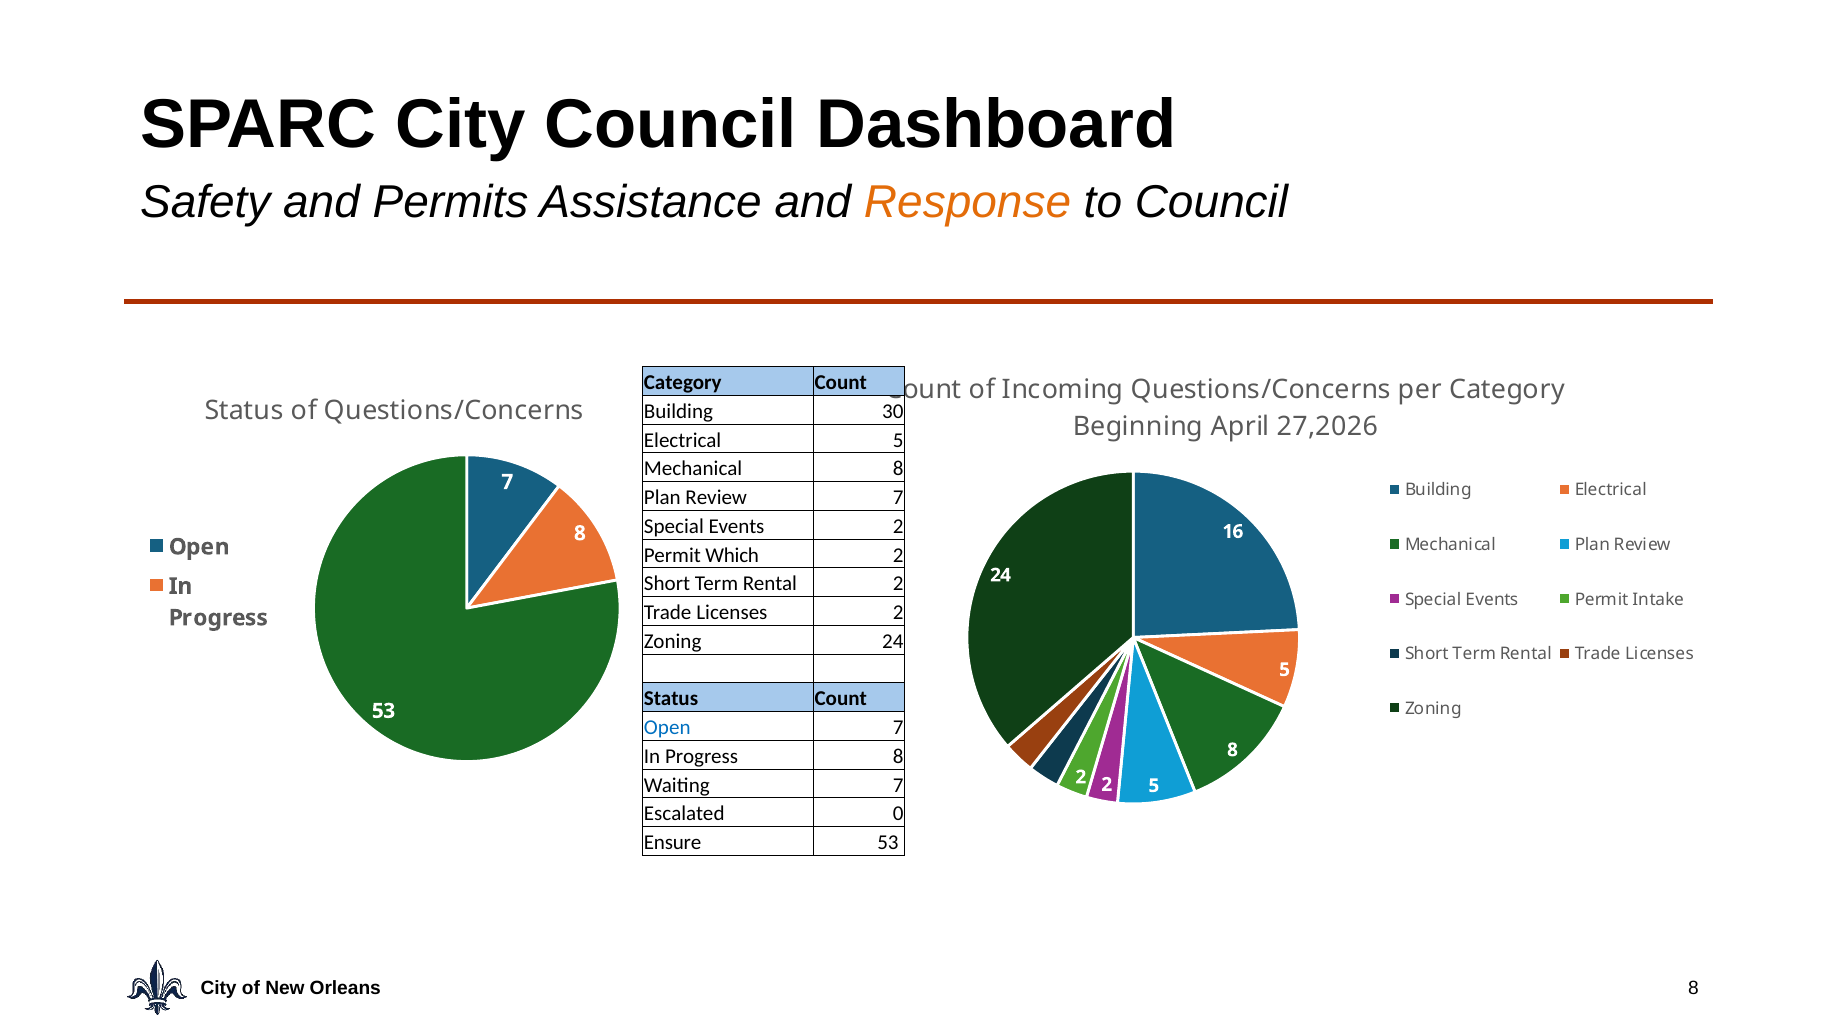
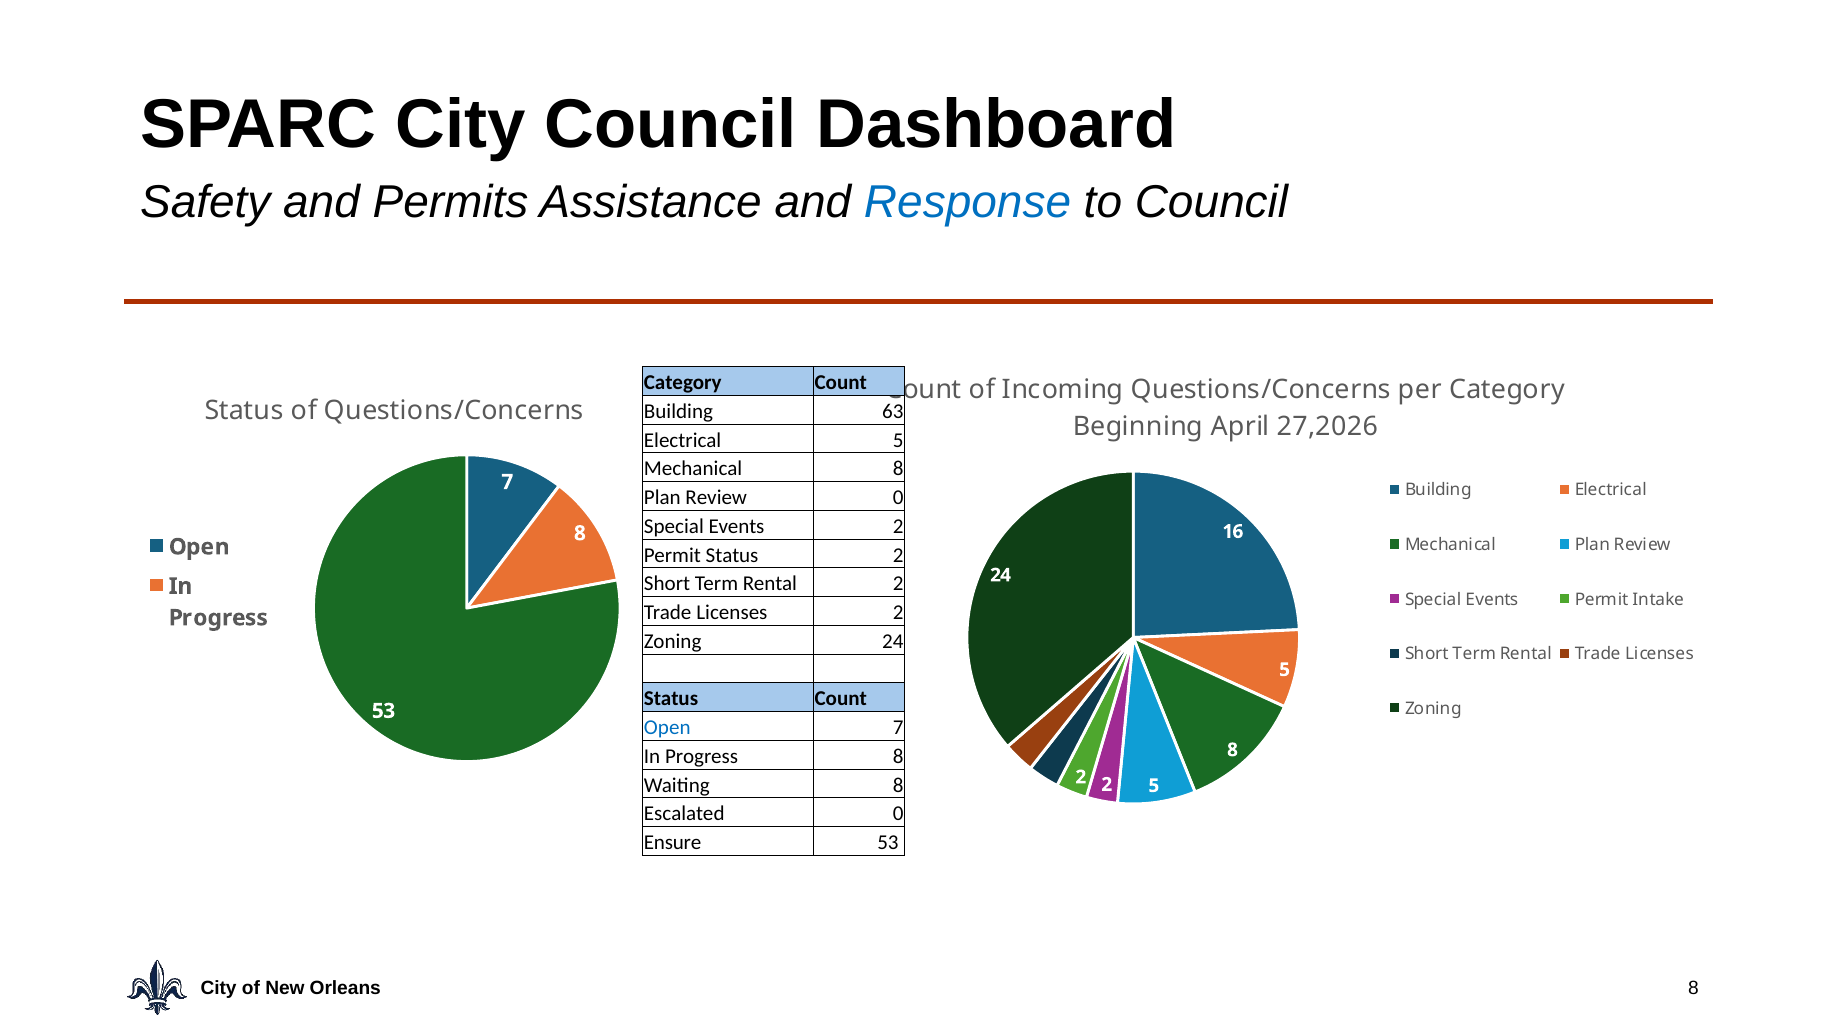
Response colour: orange -> blue (968, 202)
30: 30 -> 63 (893, 411)
Review 7: 7 -> 0 (898, 497)
Permit Which: Which -> Status (732, 555)
Waiting 7: 7 -> 8 (898, 785)
